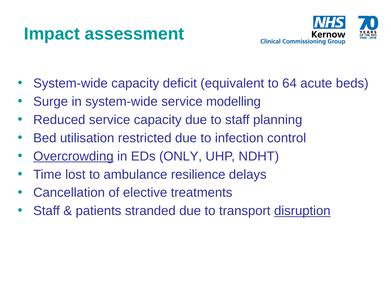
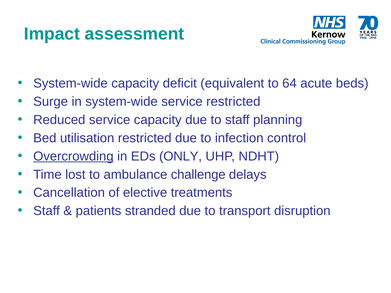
service modelling: modelling -> restricted (233, 102)
resilience: resilience -> challenge (198, 175)
disruption underline: present -> none (302, 211)
